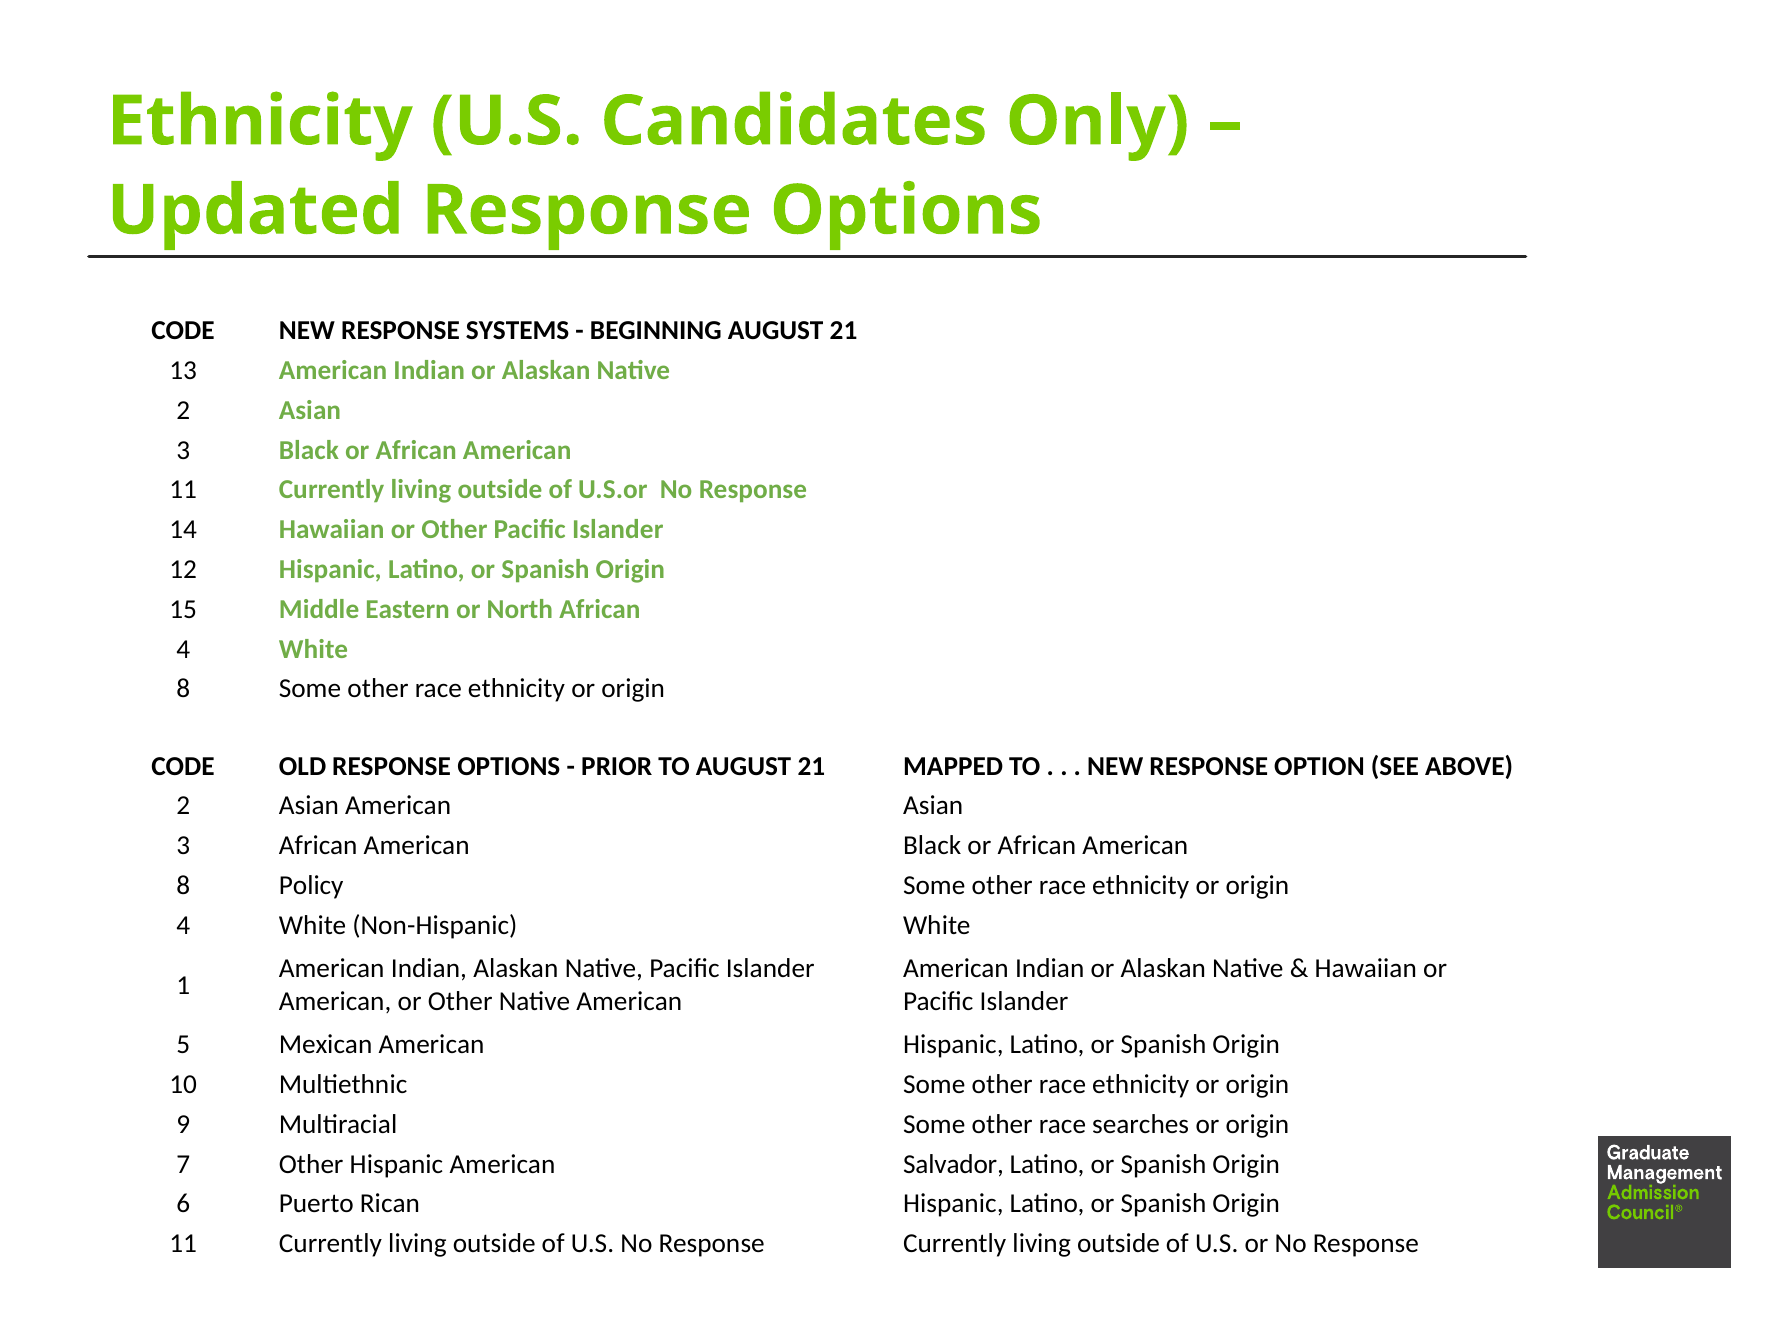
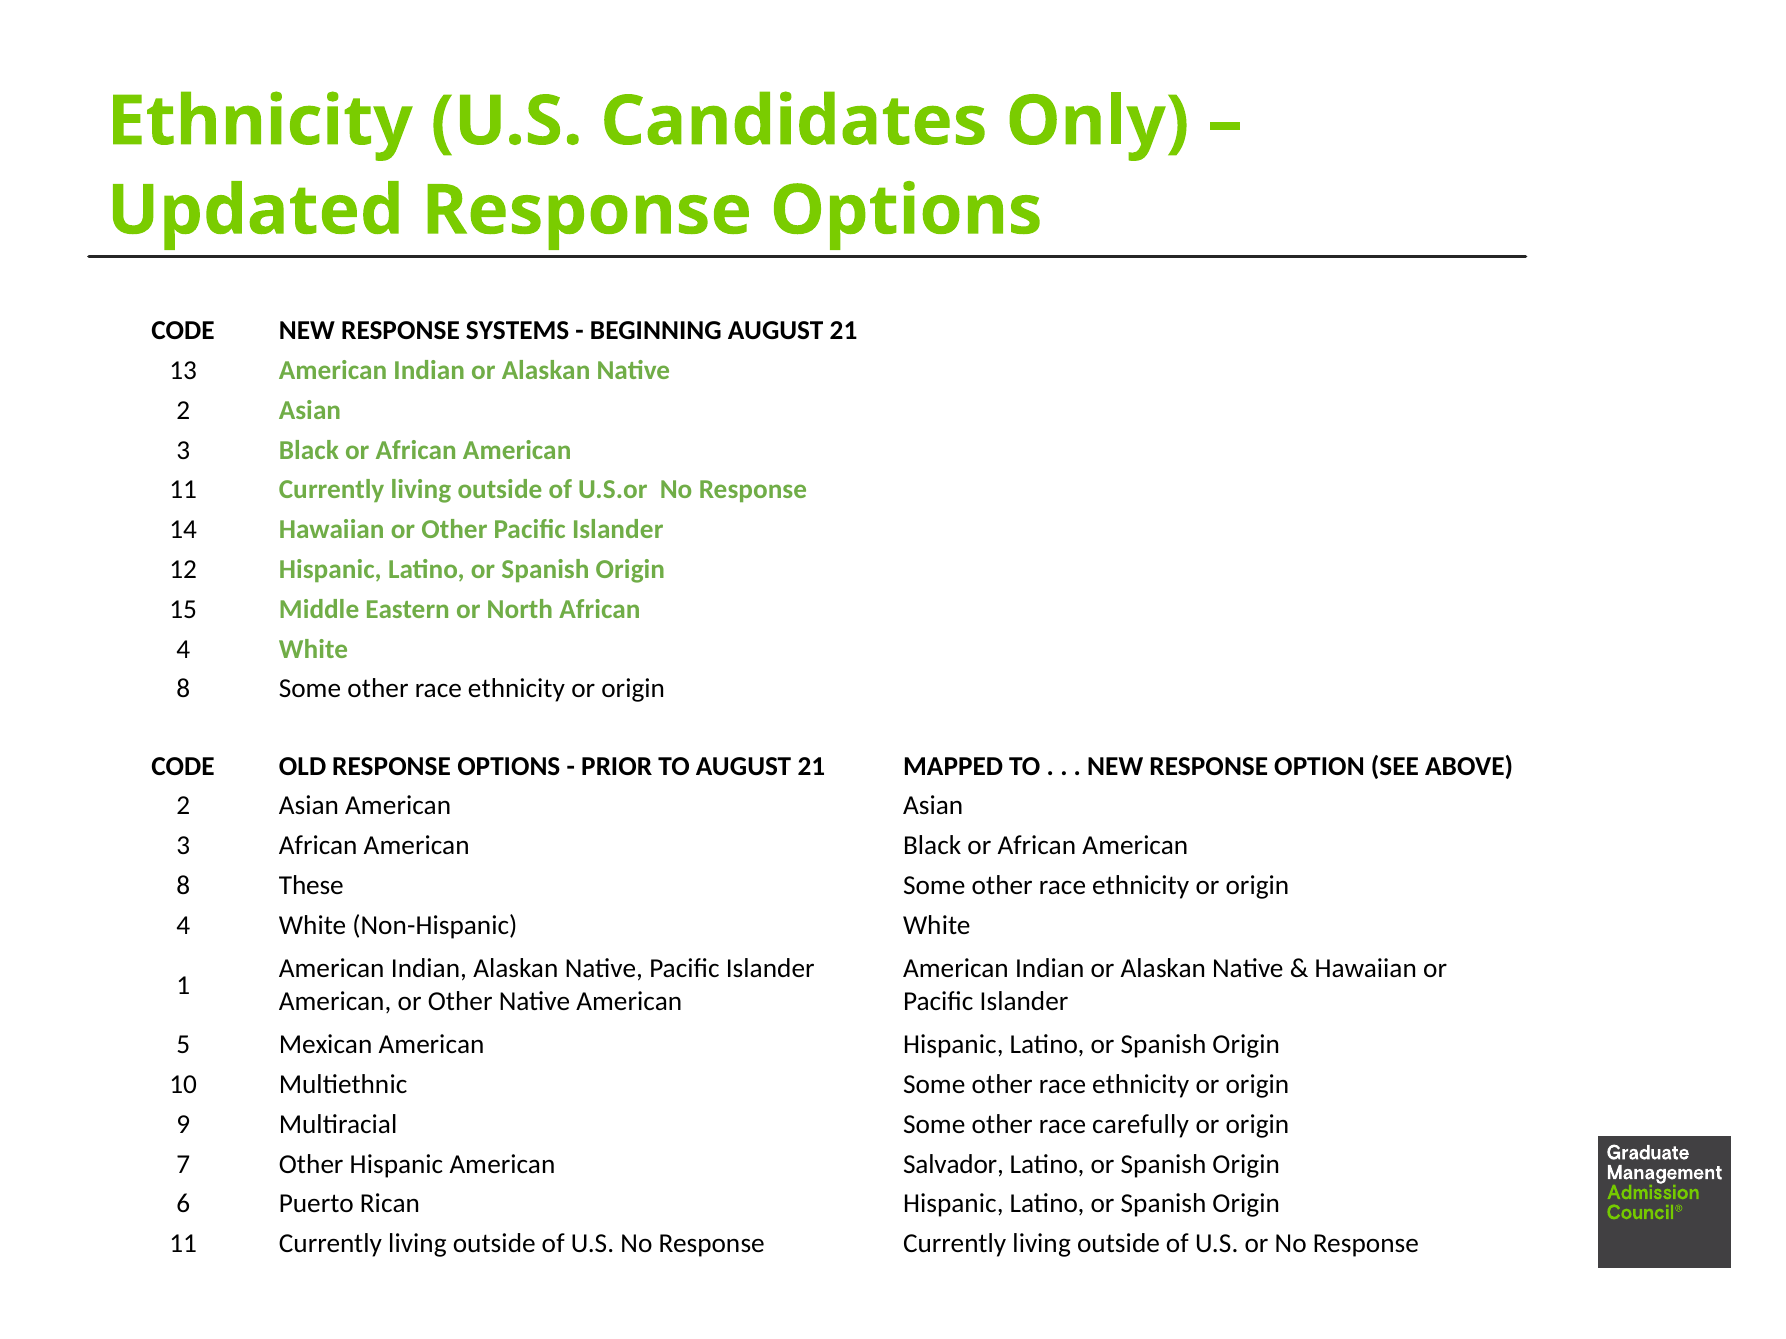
Policy: Policy -> These (311, 886)
searches: searches -> carefully (1141, 1125)
